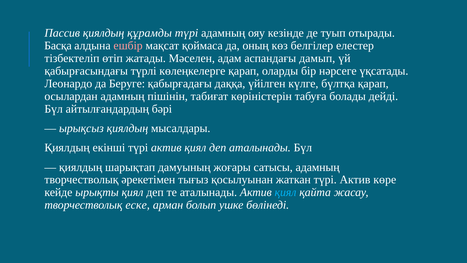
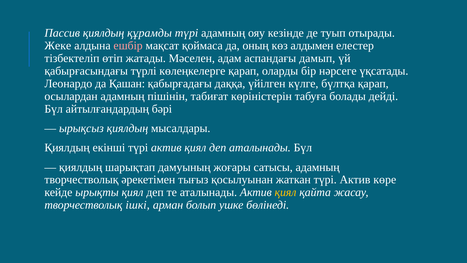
Басқа: Басқа -> Жеке (58, 46)
белгілер: белгілер -> алдымен (312, 46)
Беруге: Беруге -> Қашан (127, 84)
қиял colour: light blue -> yellow (286, 192)
еске: еске -> ішкі (138, 205)
